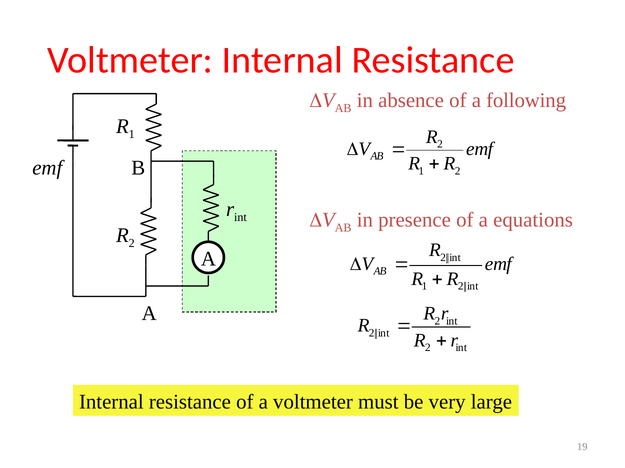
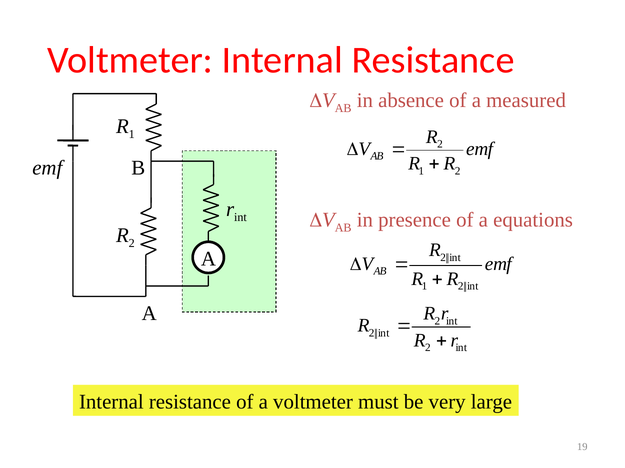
following: following -> measured (526, 100)
